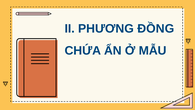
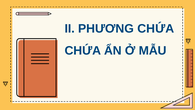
PHƯƠNG ĐỒNG: ĐỒNG -> CHỨA (156, 29)
